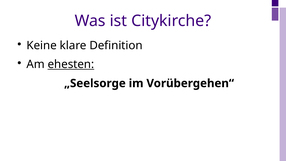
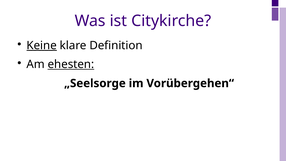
Keine underline: none -> present (42, 45)
